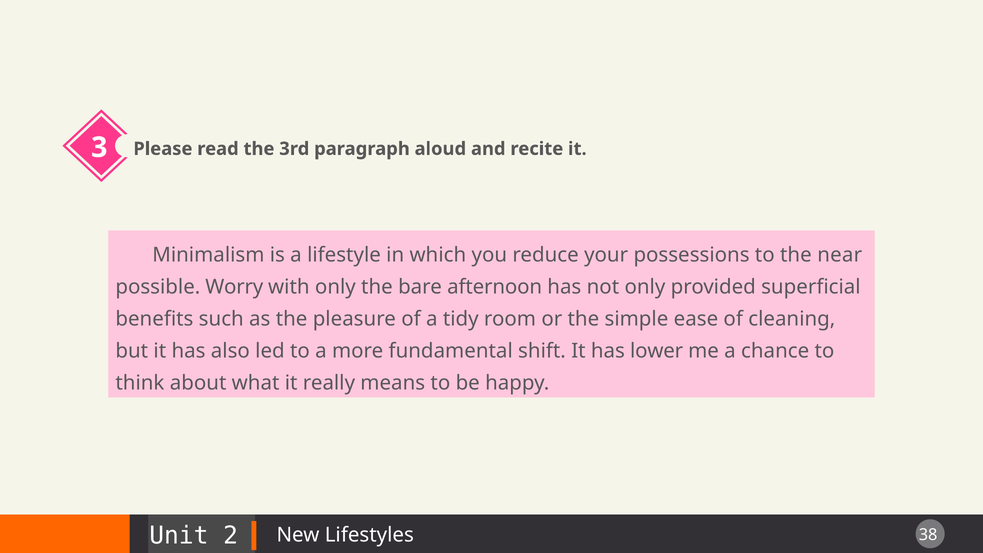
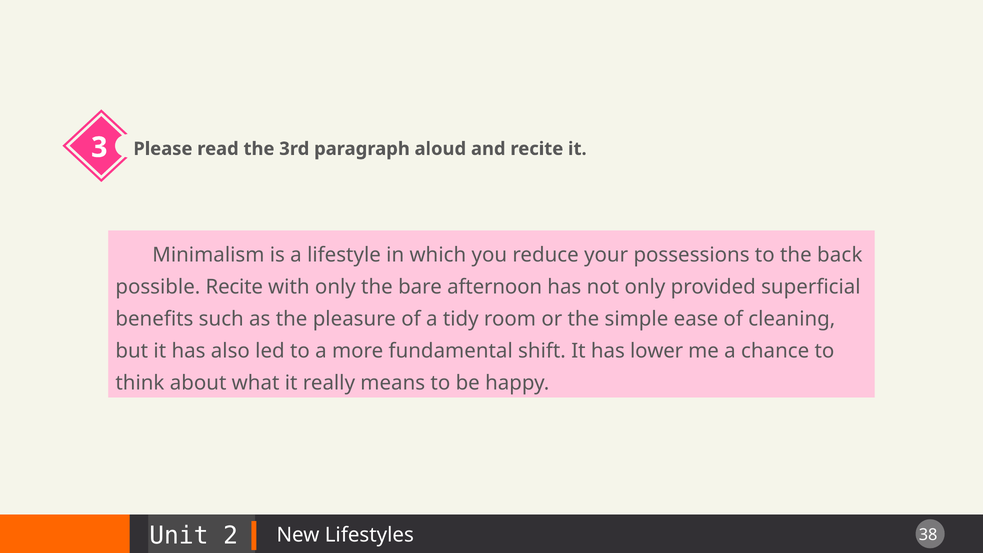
near: near -> back (840, 255)
possible Worry: Worry -> Recite (234, 287)
